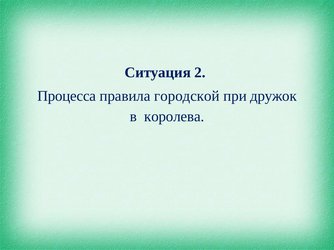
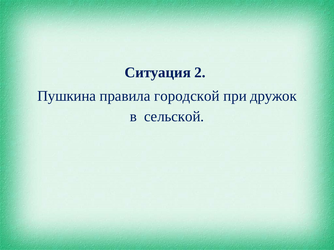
Процесса: Процесса -> Пушкина (67, 96)
королева: королева -> сельской (174, 117)
